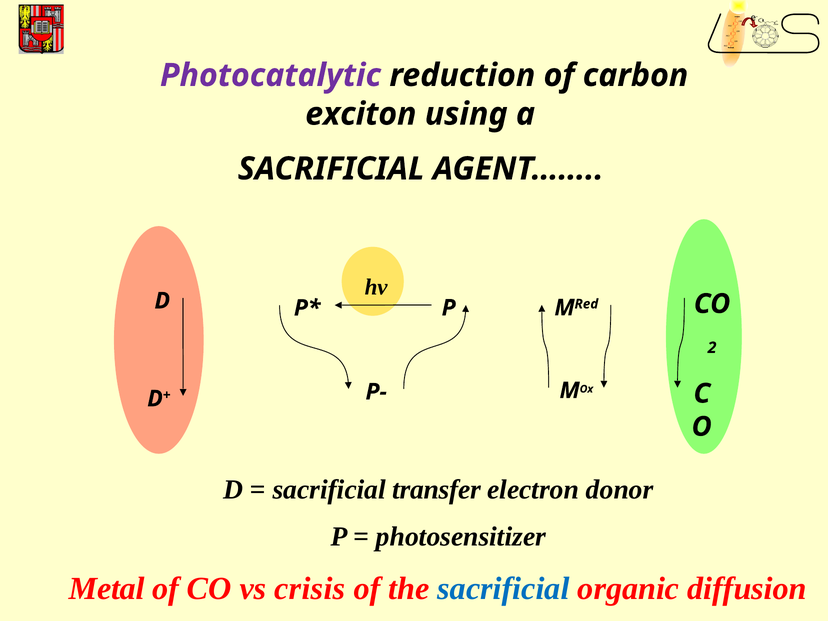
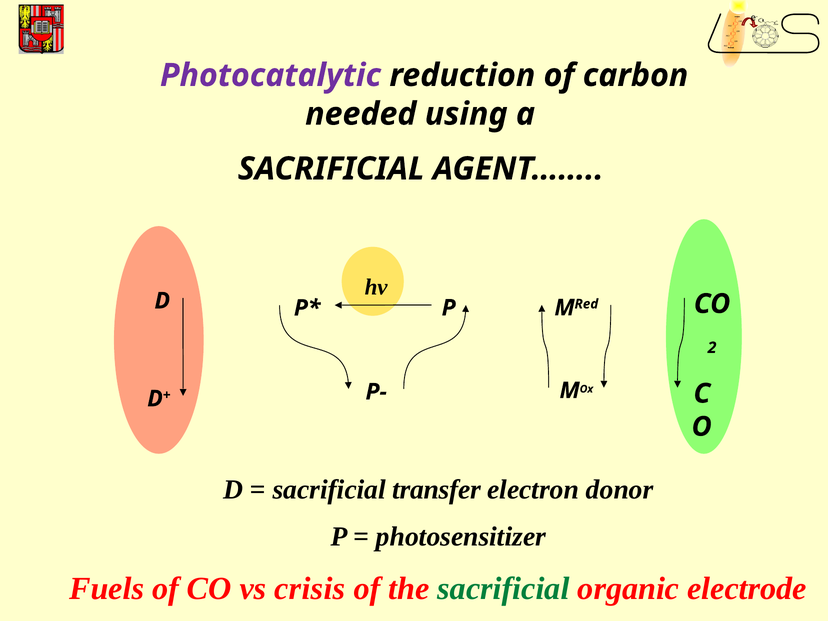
exciton: exciton -> needed (361, 114)
Metal: Metal -> Fuels (107, 589)
sacrificial colour: blue -> green (503, 589)
diffusion: diffusion -> electrode (747, 589)
